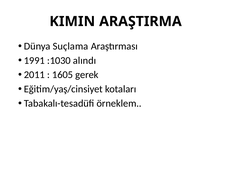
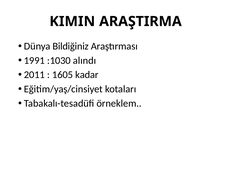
Suçlama: Suçlama -> Bildiğiniz (71, 46)
gerek: gerek -> kadar (87, 75)
